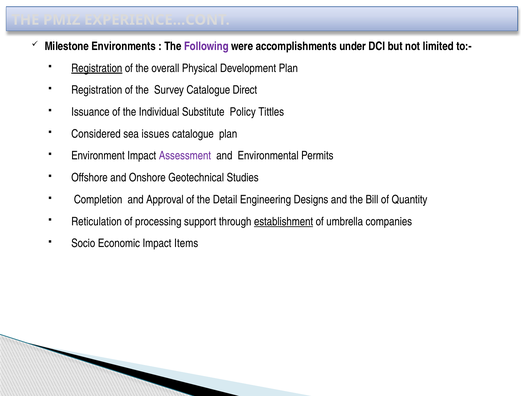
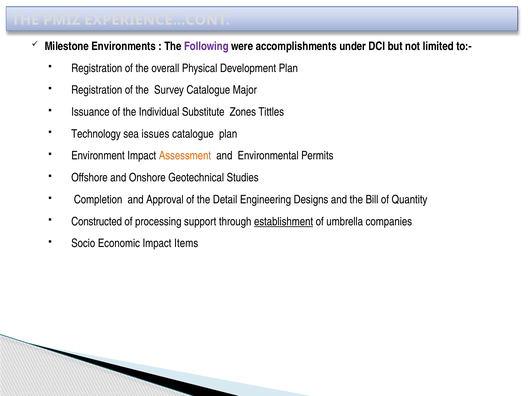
Registration underline: present -> none (97, 68)
Direct: Direct -> Major (245, 90)
Policy: Policy -> Zones (243, 112)
Considered: Considered -> Technology (96, 134)
Assessment colour: purple -> orange (185, 156)
Reticulation: Reticulation -> Constructed (97, 222)
